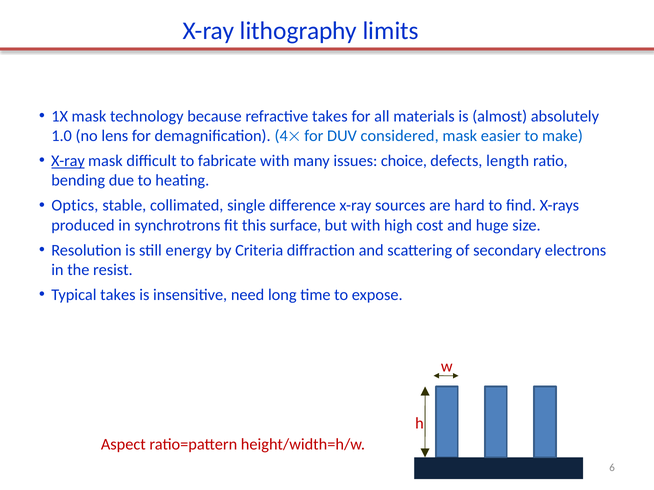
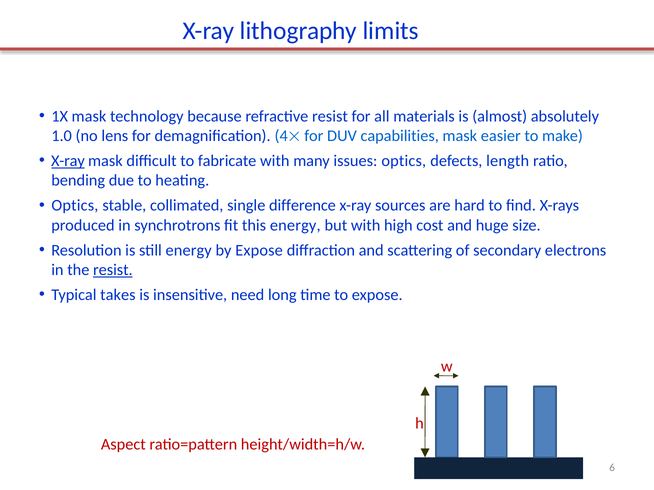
refractive takes: takes -> resist (330, 116)
considered: considered -> capabilities (400, 136)
issues choice: choice -> optics (404, 161)
this surface: surface -> energy (295, 225)
by Criteria: Criteria -> Expose (259, 250)
resist underline: none -> present (113, 270)
